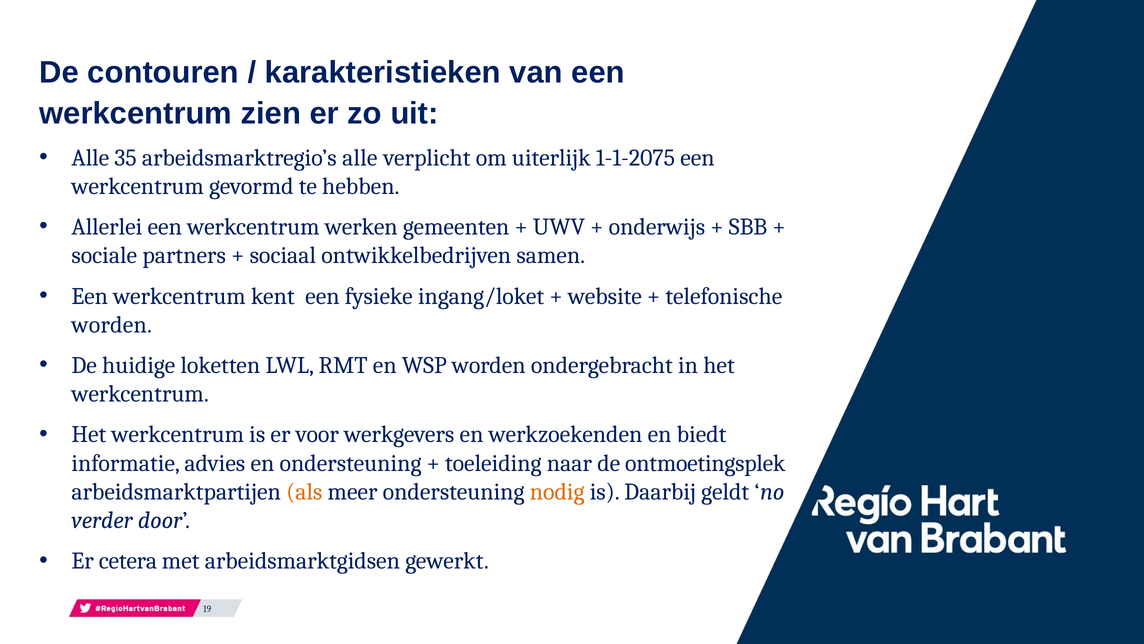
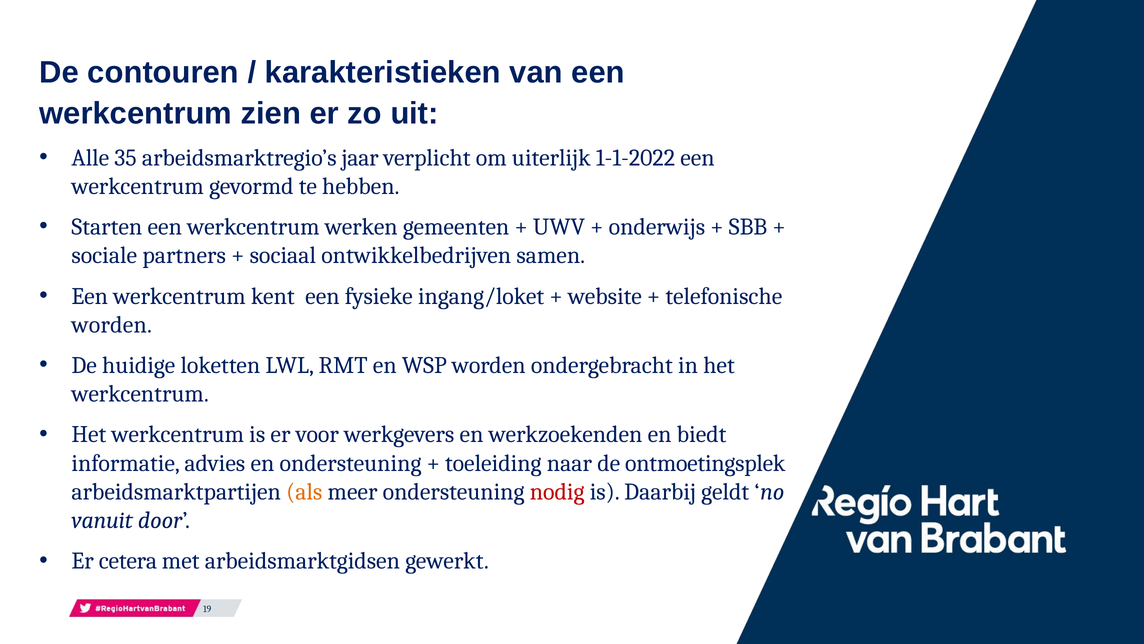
arbeidsmarktregio’s alle: alle -> jaar (360, 158)
1-1-2075: 1-1-2075 -> 1-1-2022 (635, 158)
Allerlei: Allerlei -> Starten (107, 227)
nodig colour: orange -> red (557, 491)
verder: verder -> vanuit (102, 520)
